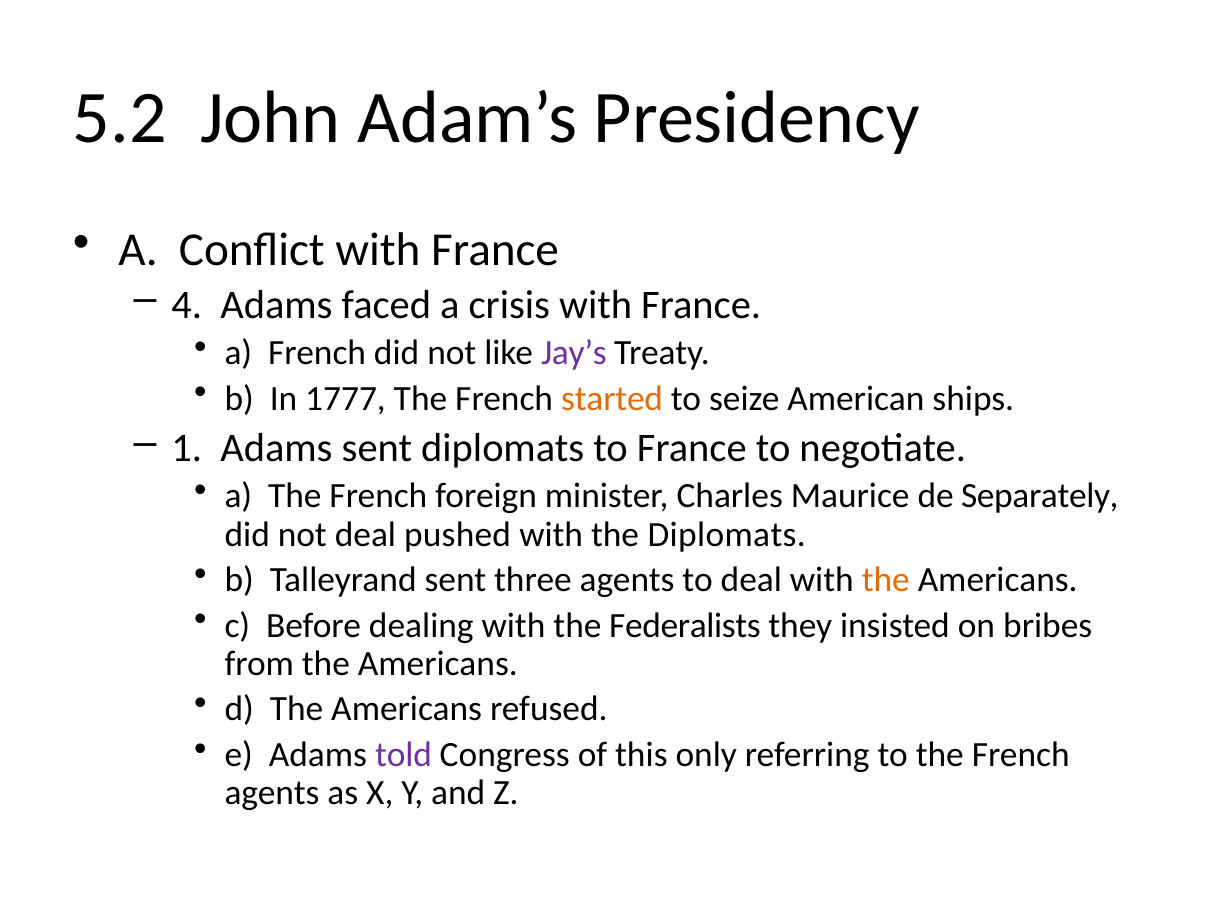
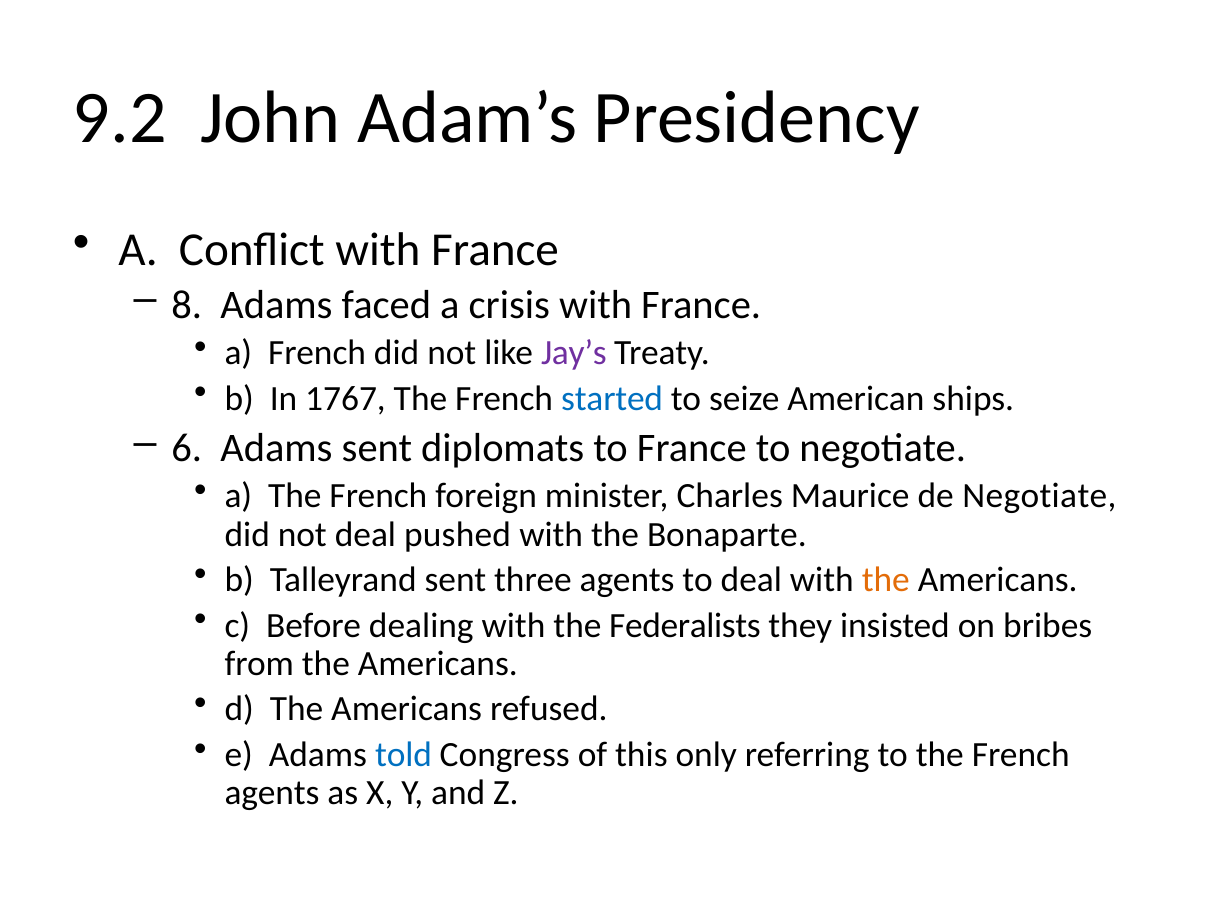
5.2: 5.2 -> 9.2 (120, 118)
4: 4 -> 8 (187, 305)
1777: 1777 -> 1767 (346, 398)
started colour: orange -> blue (612, 398)
1: 1 -> 6 (187, 448)
de Separately: Separately -> Negotiate (1039, 496)
the Diplomats: Diplomats -> Bonaparte (727, 534)
told colour: purple -> blue (403, 754)
